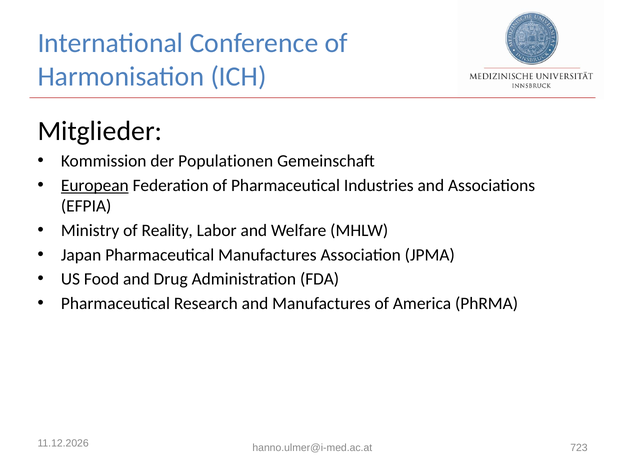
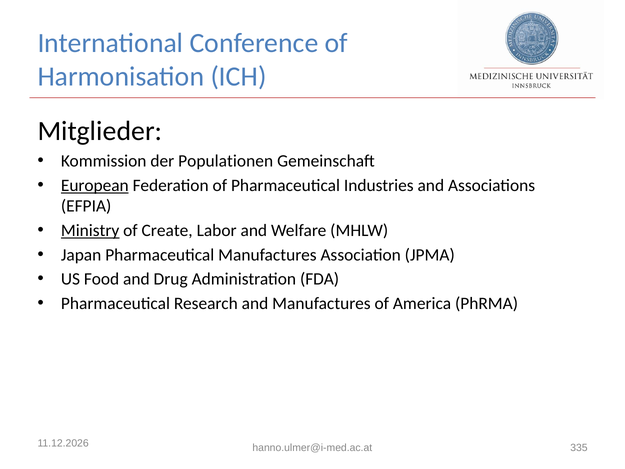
Ministry underline: none -> present (90, 230)
Reality: Reality -> Create (167, 230)
723: 723 -> 335 (579, 448)
